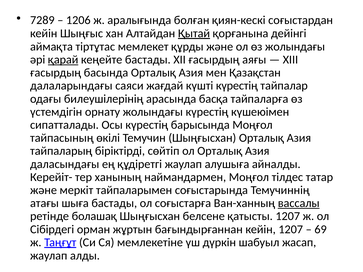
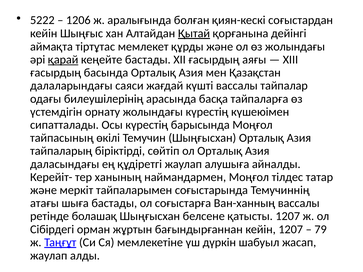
7289: 7289 -> 5222 (42, 20)
күшті күрестің: күрестің -> вассалы (237, 86)
вассалы underline: present -> none (299, 203)
69: 69 -> 79 (321, 229)
